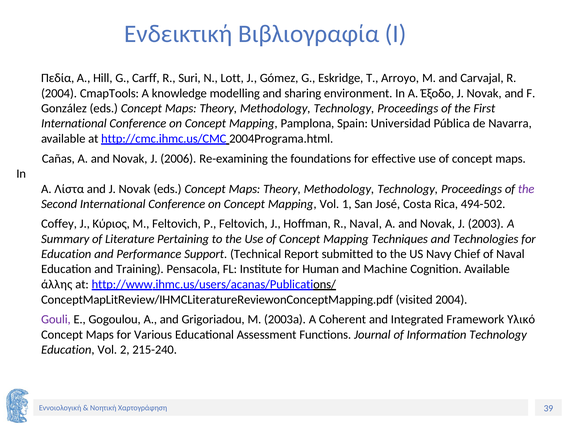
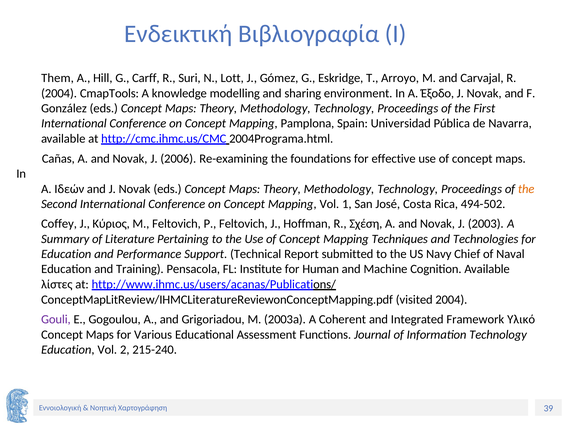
Πεδία: Πεδία -> Them (57, 78)
Λίστα: Λίστα -> Ιδεών (69, 189)
the colour: purple -> orange (526, 189)
R Naval: Naval -> Σχέση (366, 224)
άλλης: άλλης -> λίστες (57, 284)
